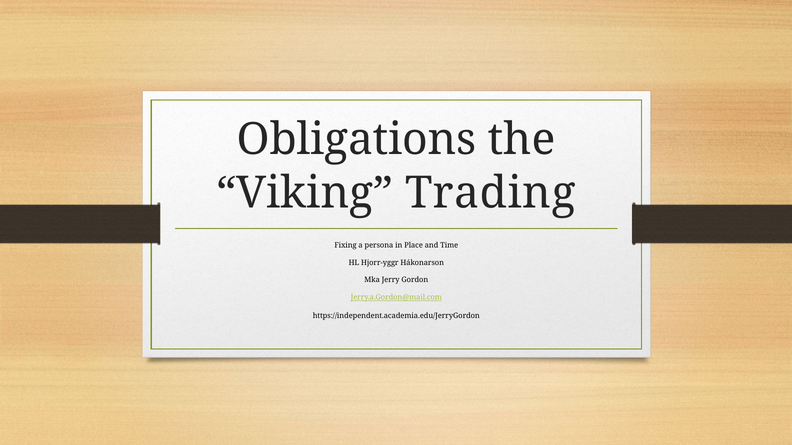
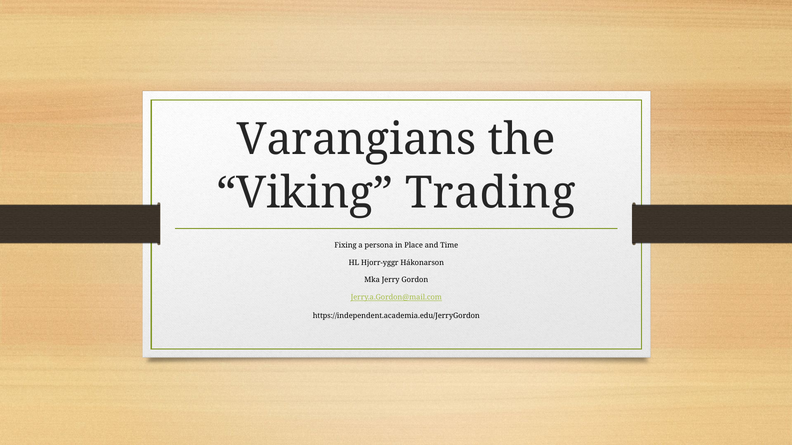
Obligations: Obligations -> Varangians (357, 140)
